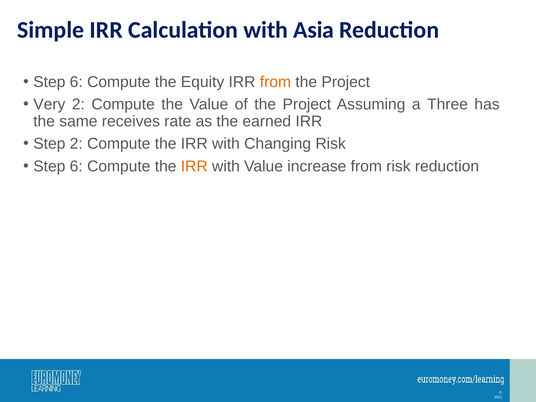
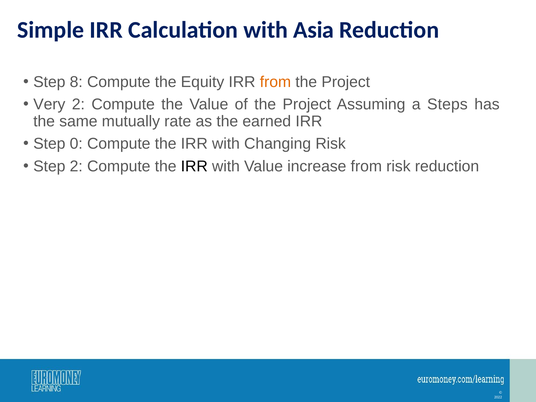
6: 6 -> 8 (76, 82)
Three: Three -> Steps (447, 104)
receives: receives -> mutually (131, 121)
Step 2: 2 -> 0 (76, 144)
6: 6 -> 2 (76, 166)
IRR colour: orange -> black (194, 166)
